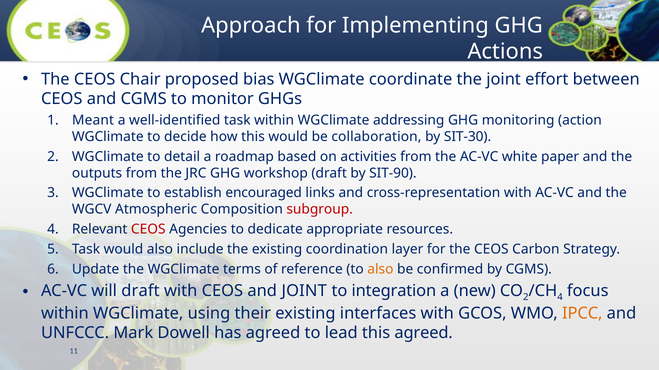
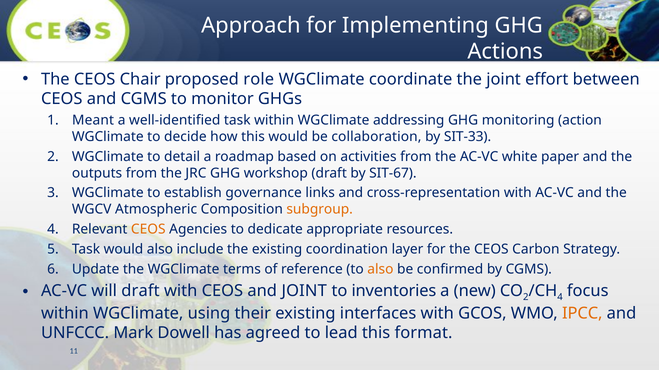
bias: bias -> role (259, 79)
SIT-30: SIT-30 -> SIT-33 (468, 137)
SIT-90: SIT-90 -> SIT-67 (393, 173)
encouraged: encouraged -> governance (264, 193)
subgroup colour: red -> orange (320, 210)
CEOS colour: red -> orange (148, 230)
integration: integration -> inventories (394, 291)
this agreed: agreed -> format (423, 333)
